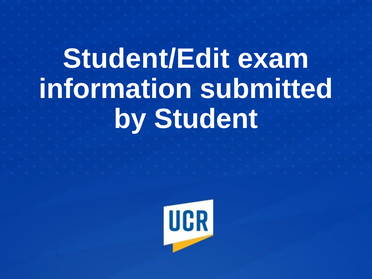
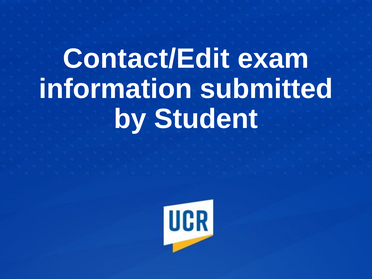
Student/Edit: Student/Edit -> Contact/Edit (146, 59)
